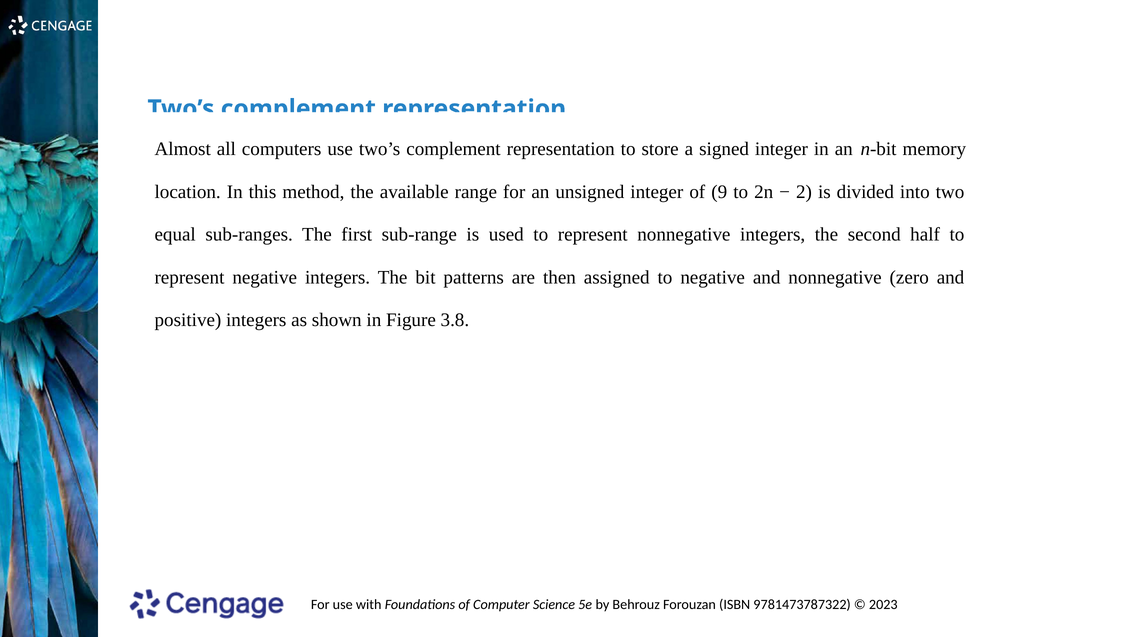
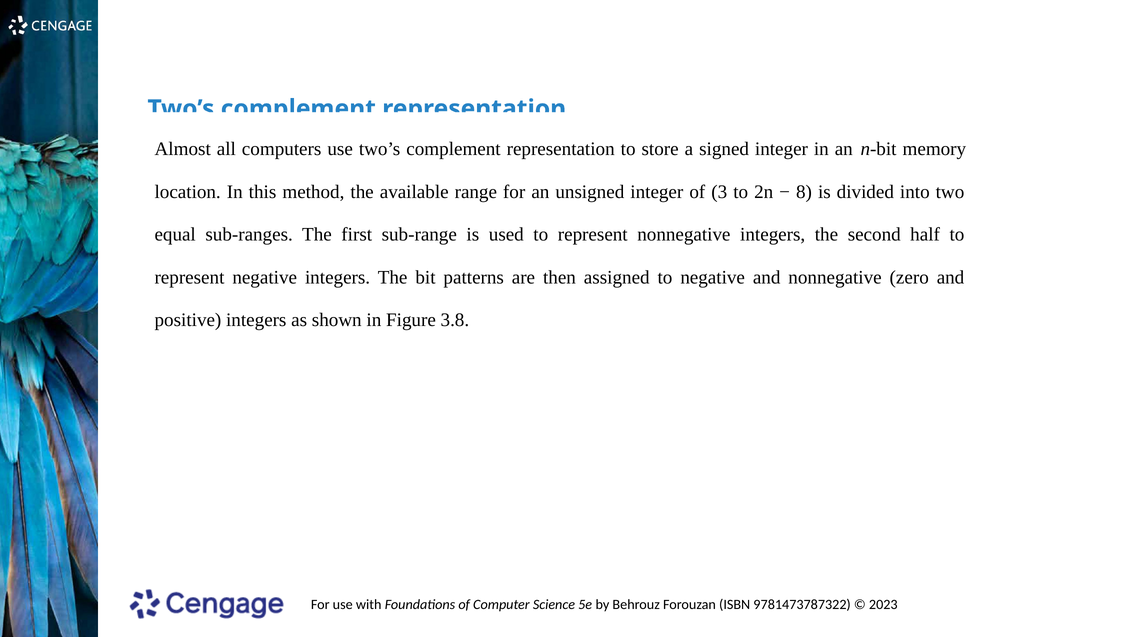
9: 9 -> 3 (719, 192)
2: 2 -> 8 (804, 192)
